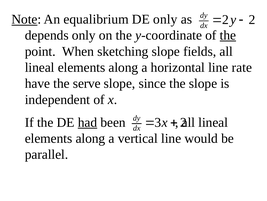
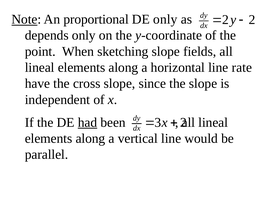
equalibrium: equalibrium -> proportional (96, 19)
the underline: present -> none (228, 35)
serve: serve -> cross (87, 83)
